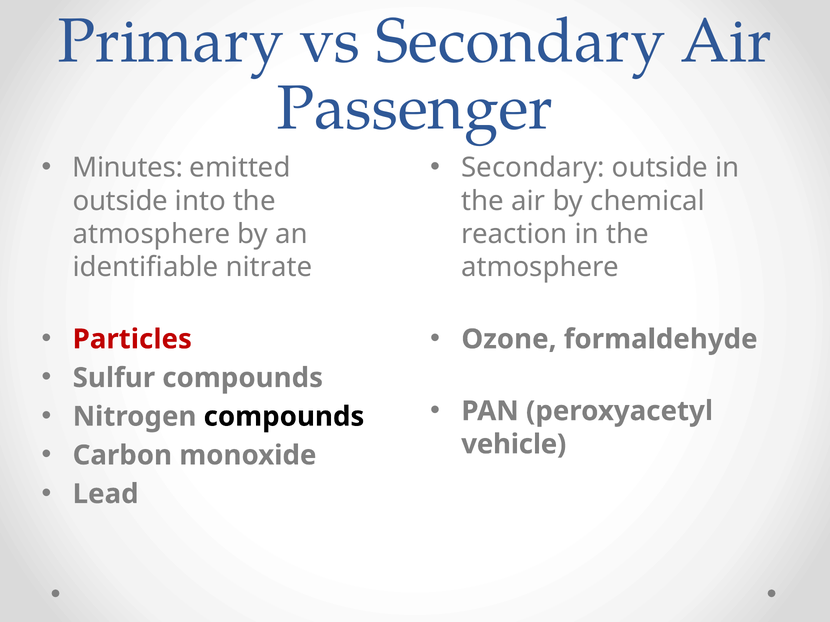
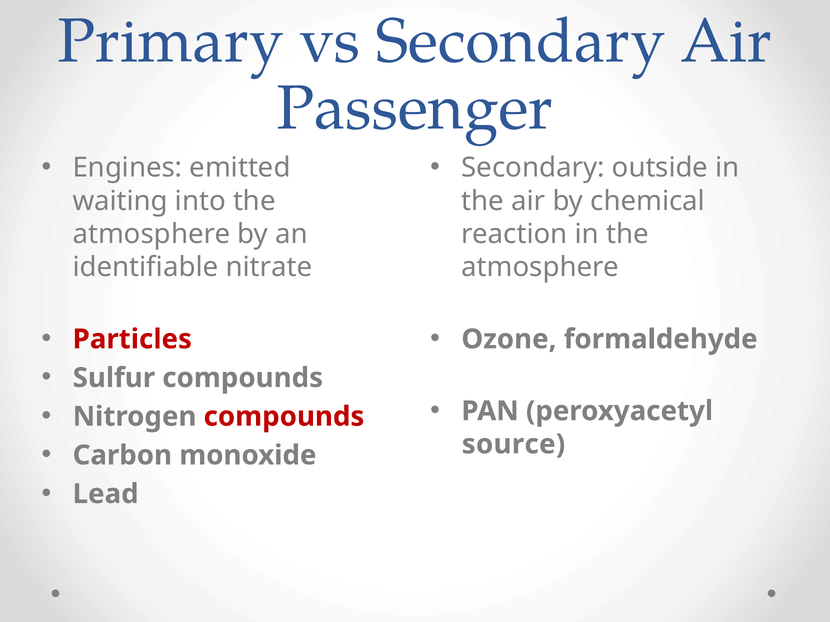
Minutes: Minutes -> Engines (127, 168)
outside: outside -> waiting (120, 201)
compounds colour: black -> red (284, 417)
vehicle: vehicle -> source (513, 445)
